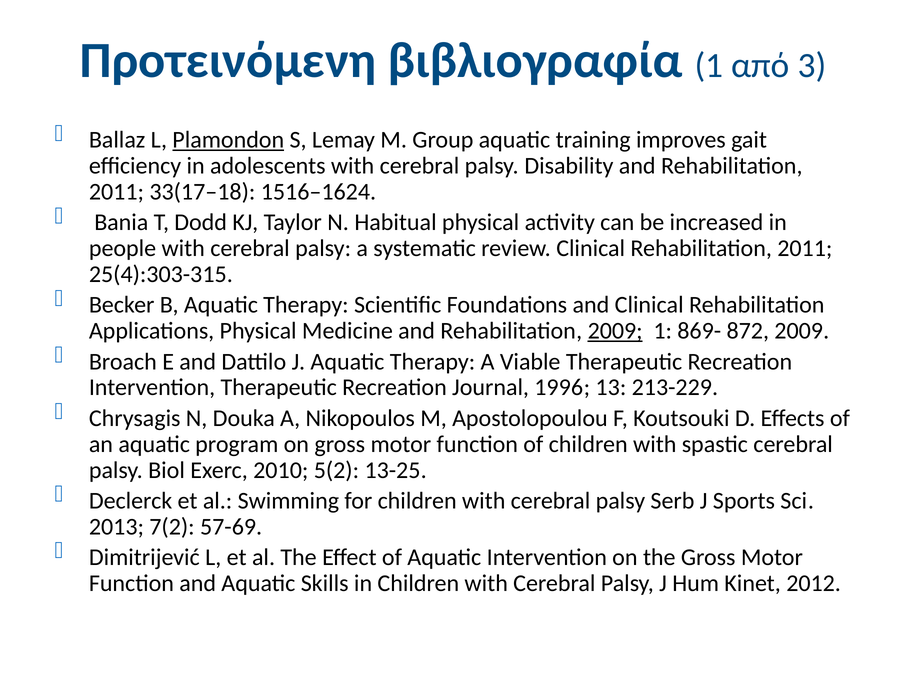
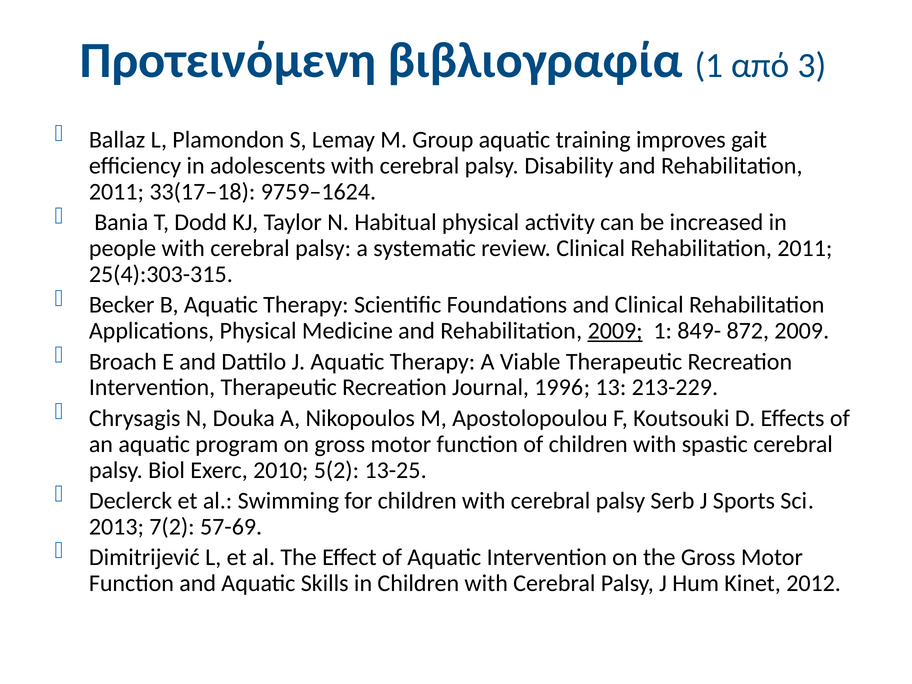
Plamondon underline: present -> none (228, 140)
1516–1624: 1516–1624 -> 9759–1624 (318, 192)
869-: 869- -> 849- (699, 331)
